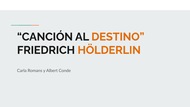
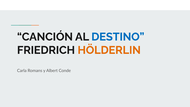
DESTINO colour: orange -> blue (118, 37)
